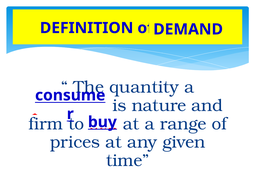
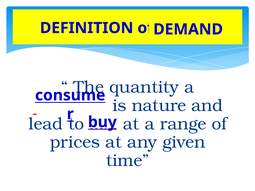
firm: firm -> lead (46, 124)
